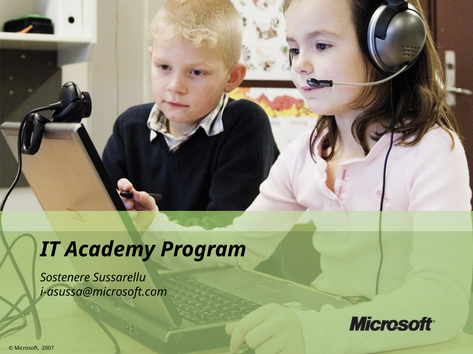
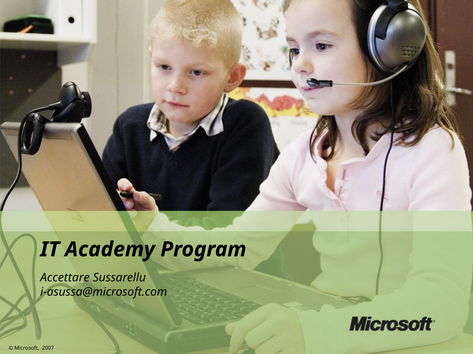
Sostenere: Sostenere -> Accettare (65, 278)
